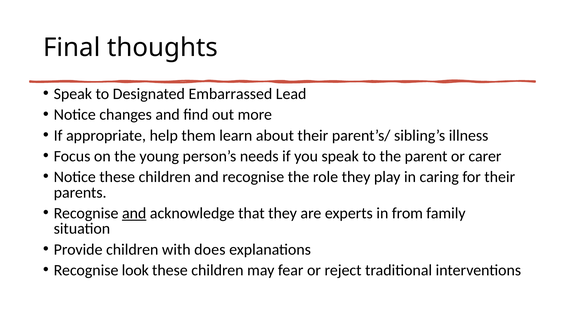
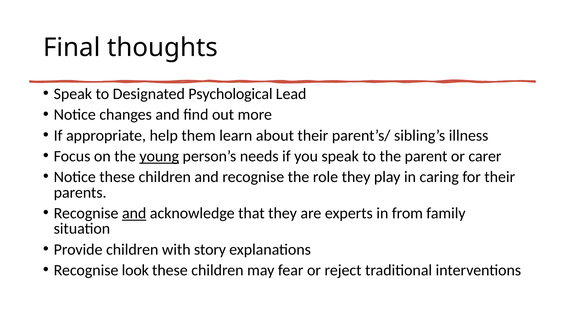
Embarrassed: Embarrassed -> Psychological (230, 94)
young underline: none -> present (159, 156)
does: does -> story (210, 249)
